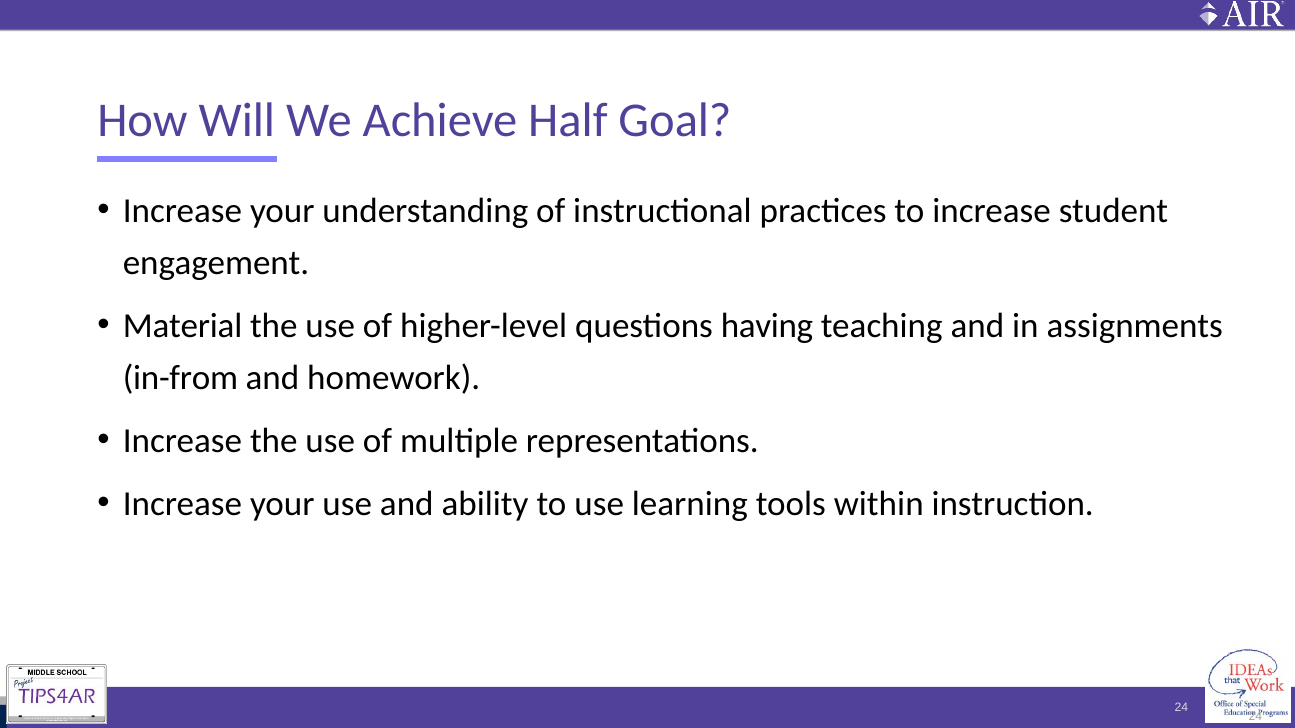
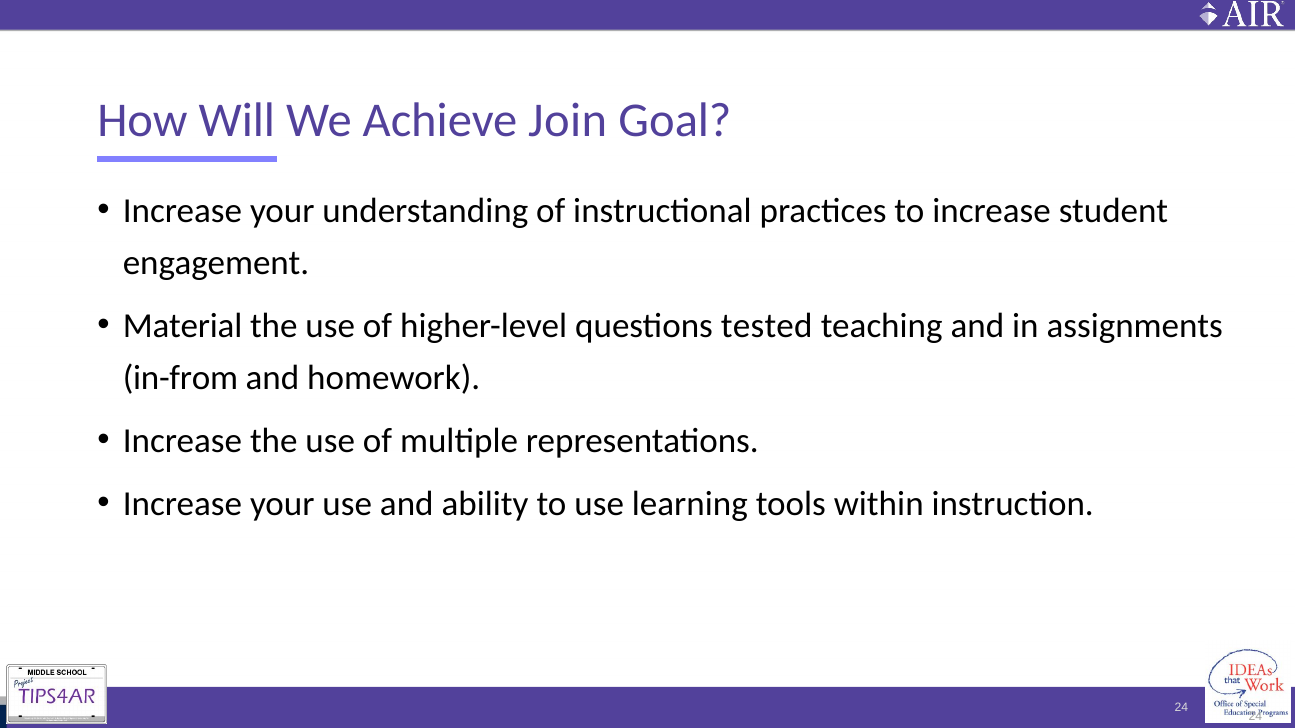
Half: Half -> Join (568, 120)
having: having -> tested (767, 326)
